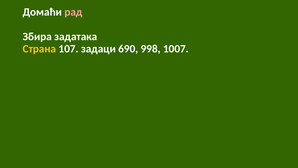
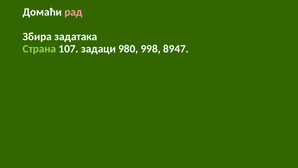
Страна colour: yellow -> light green (39, 49)
690: 690 -> 980 (128, 49)
1007: 1007 -> 8947 (176, 49)
